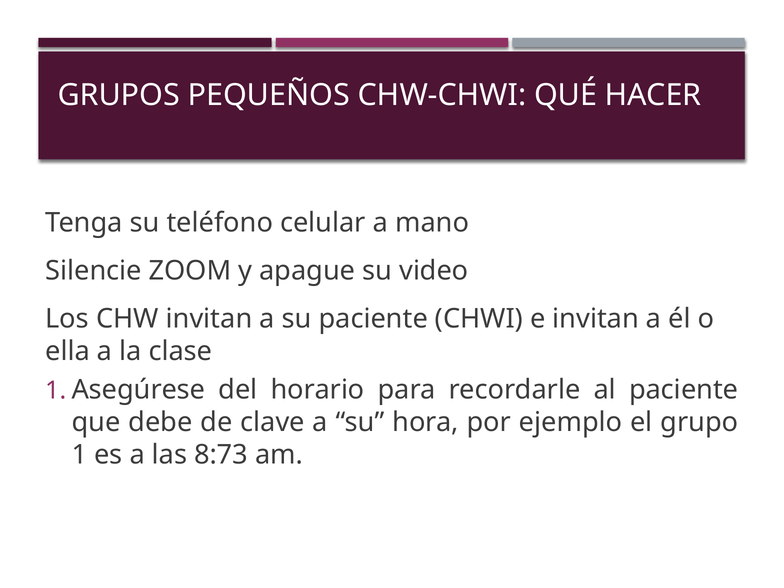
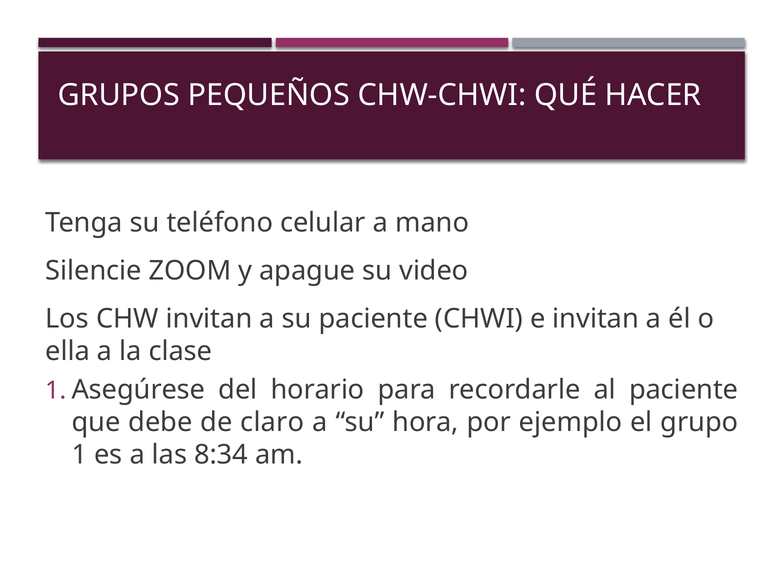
clave: clave -> claro (272, 422)
8:73: 8:73 -> 8:34 (221, 455)
